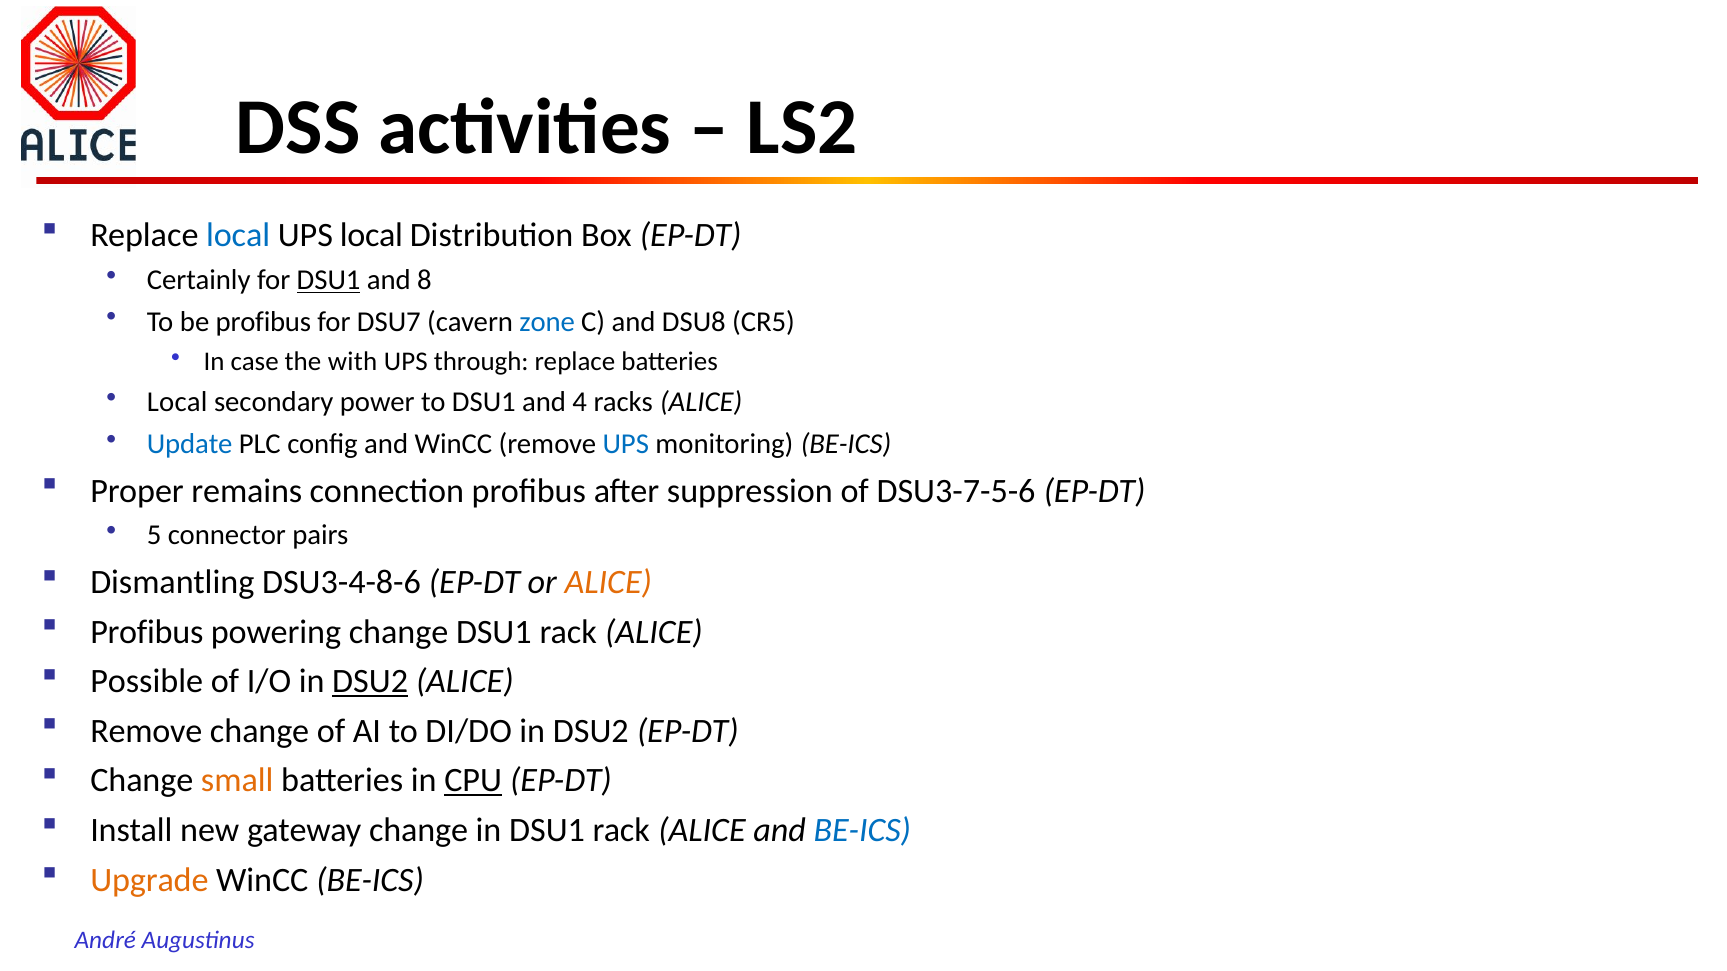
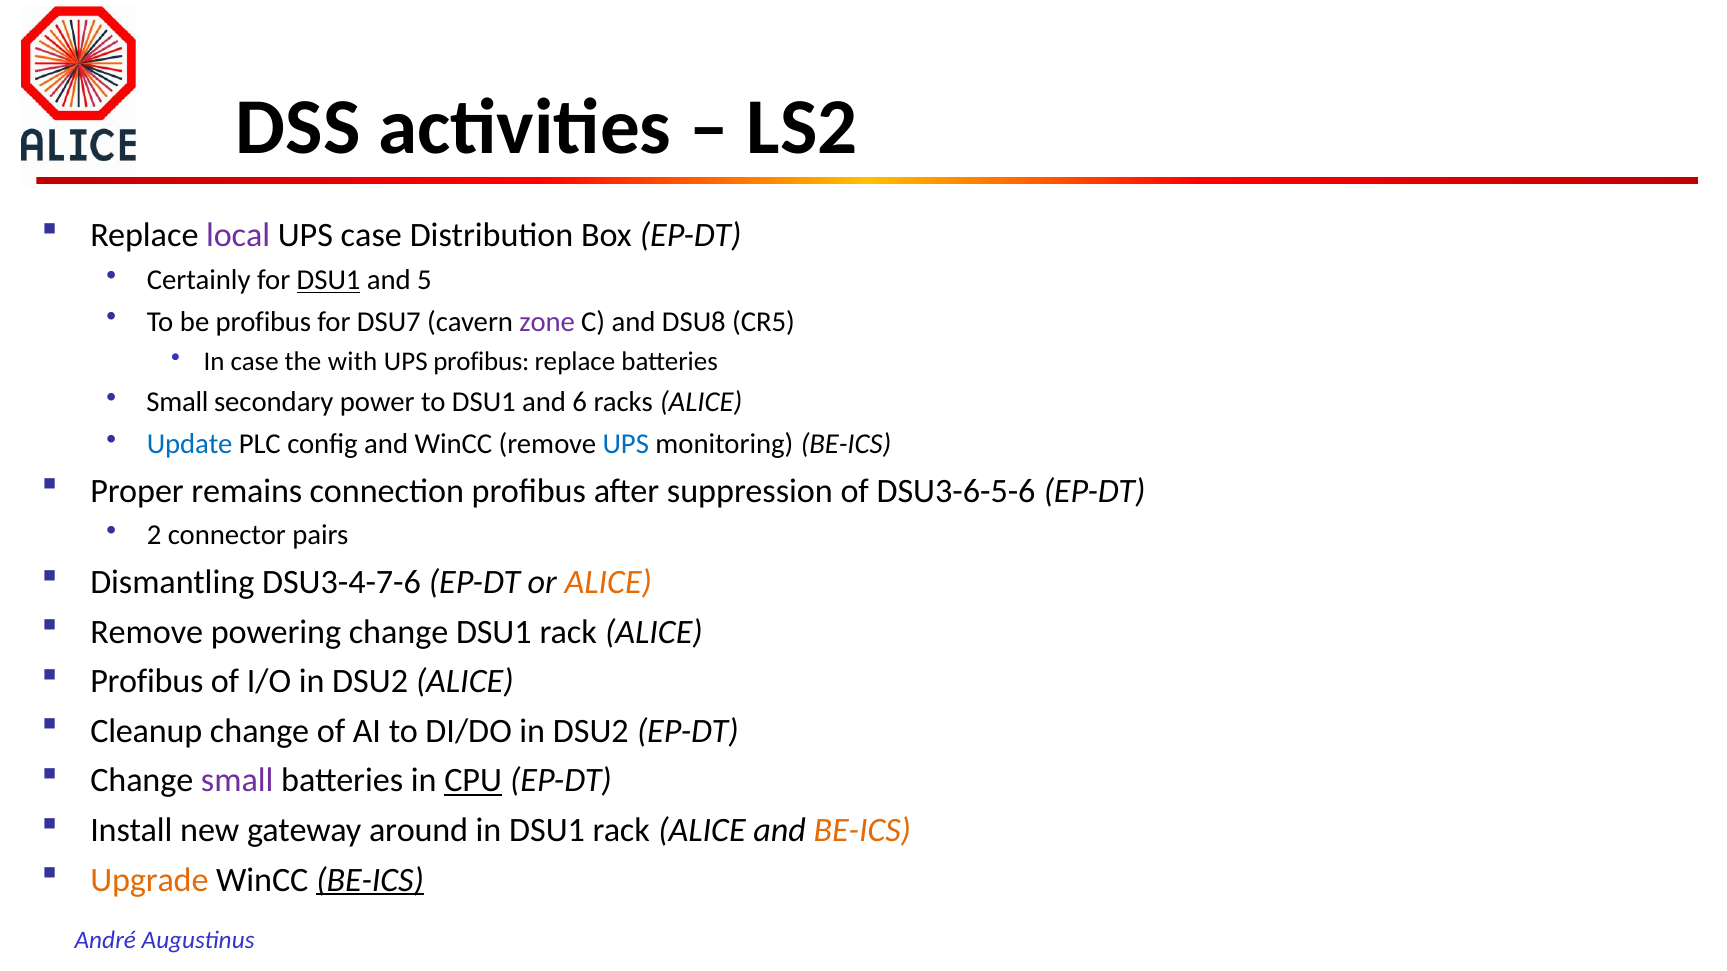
local colour: blue -> purple (238, 236)
UPS local: local -> case (371, 236)
8: 8 -> 5 (424, 280)
zone colour: blue -> purple (547, 322)
UPS through: through -> profibus (481, 362)
Local: Local -> Small (177, 403)
4: 4 -> 6 (580, 403)
DSU3-7-5-6: DSU3-7-5-6 -> DSU3-6-5-6 (956, 491)
5: 5 -> 2 (154, 536)
DSU3-4-8-6: DSU3-4-8-6 -> DSU3-4-7-6 (341, 582)
Profibus: Profibus -> Remove (147, 632)
Possible: Possible -> Profibus (147, 682)
DSU2 underline: present -> none (370, 682)
Remove: Remove -> Cleanup (146, 731)
small colour: orange -> purple (237, 781)
gateway change: change -> around (419, 831)
BE-ICS colour: blue -> orange (862, 831)
BE-ICS underline: none -> present (370, 880)
